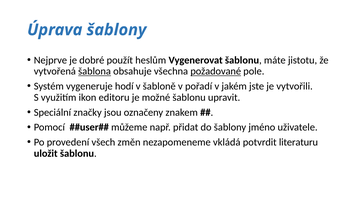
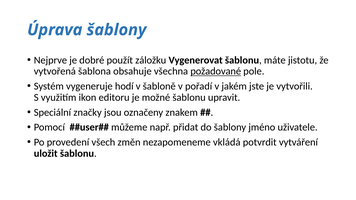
heslům: heslům -> záložku (151, 60)
šablona underline: present -> none (95, 71)
literaturu: literaturu -> vytváření (298, 142)
